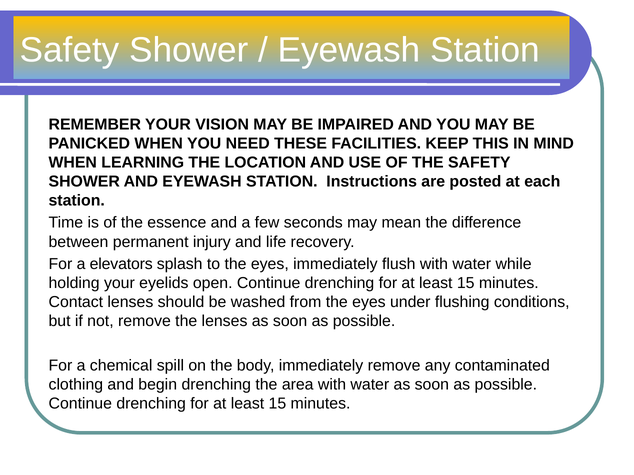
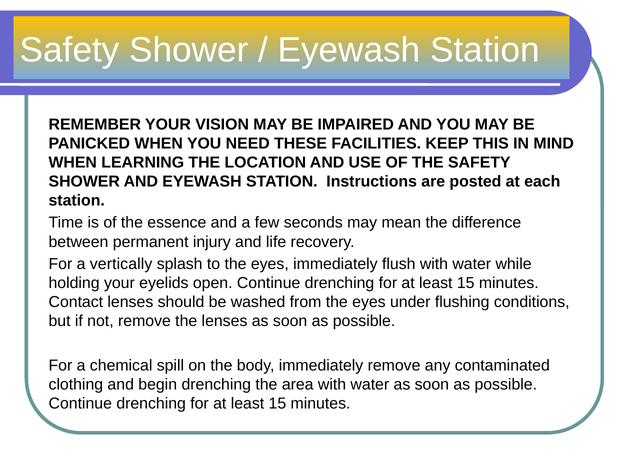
elevators: elevators -> vertically (121, 264)
